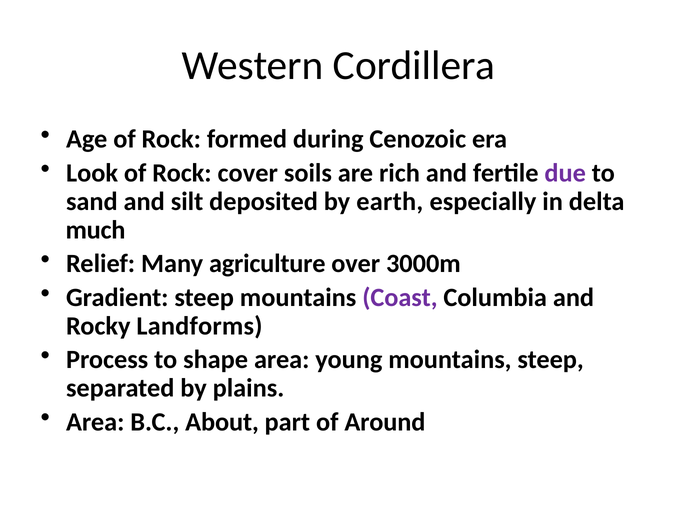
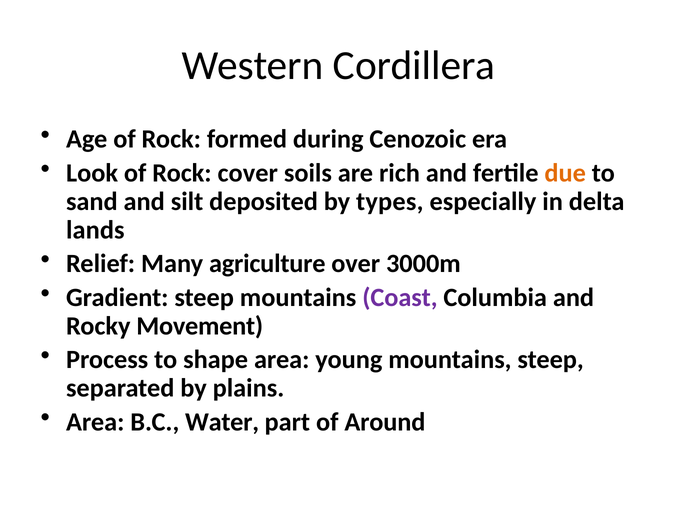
due colour: purple -> orange (565, 173)
earth: earth -> types (390, 202)
much: much -> lands (95, 230)
Landforms: Landforms -> Movement (200, 326)
About: About -> Water (222, 423)
